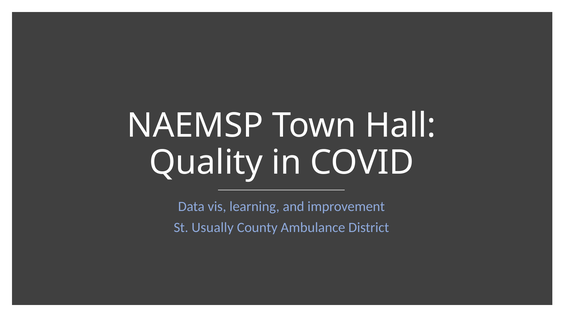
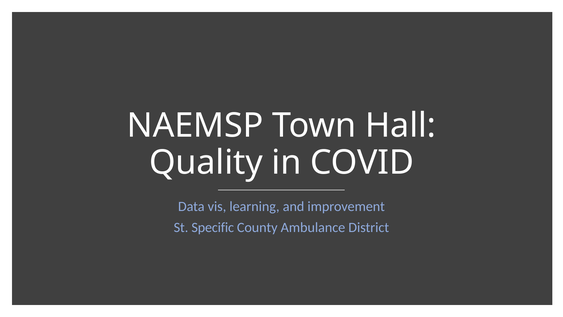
Usually: Usually -> Specific (213, 227)
